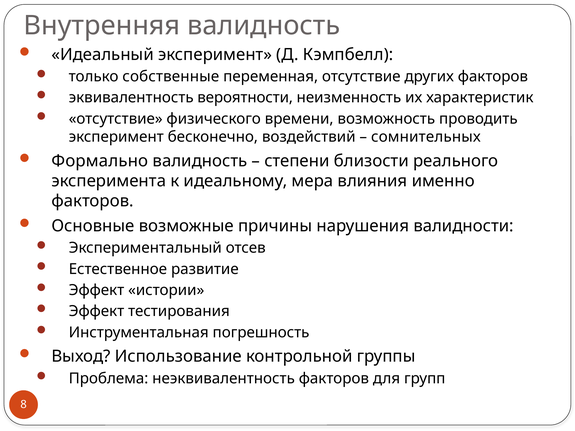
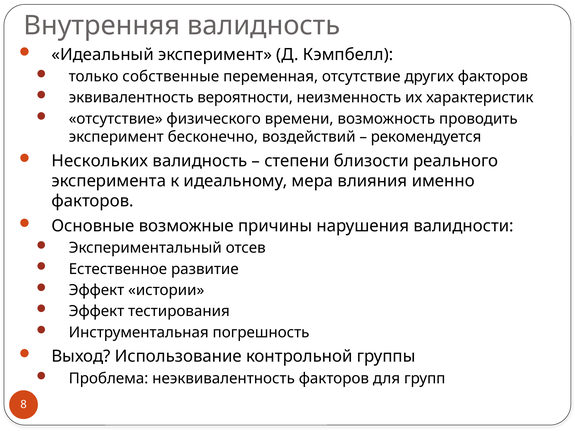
сомнительных: сомнительных -> рекомендуется (426, 137)
Формально: Формально -> Нескольких (100, 161)
